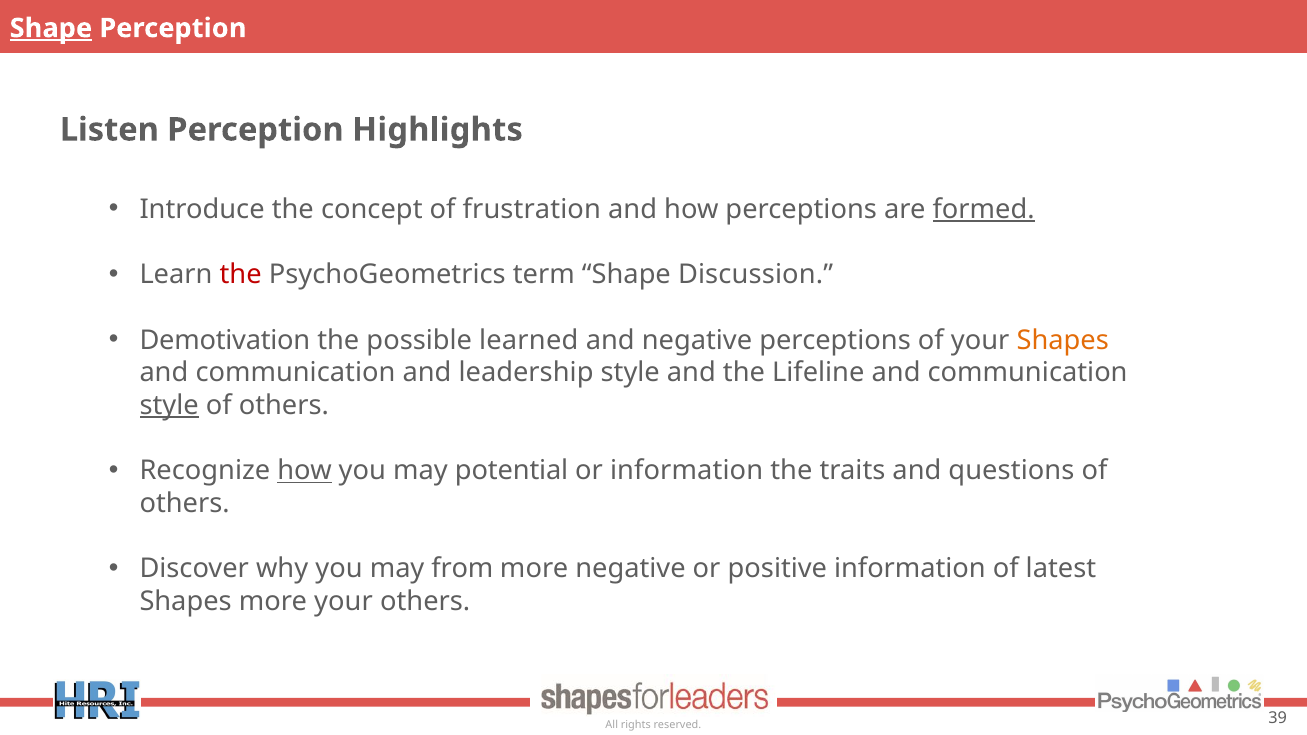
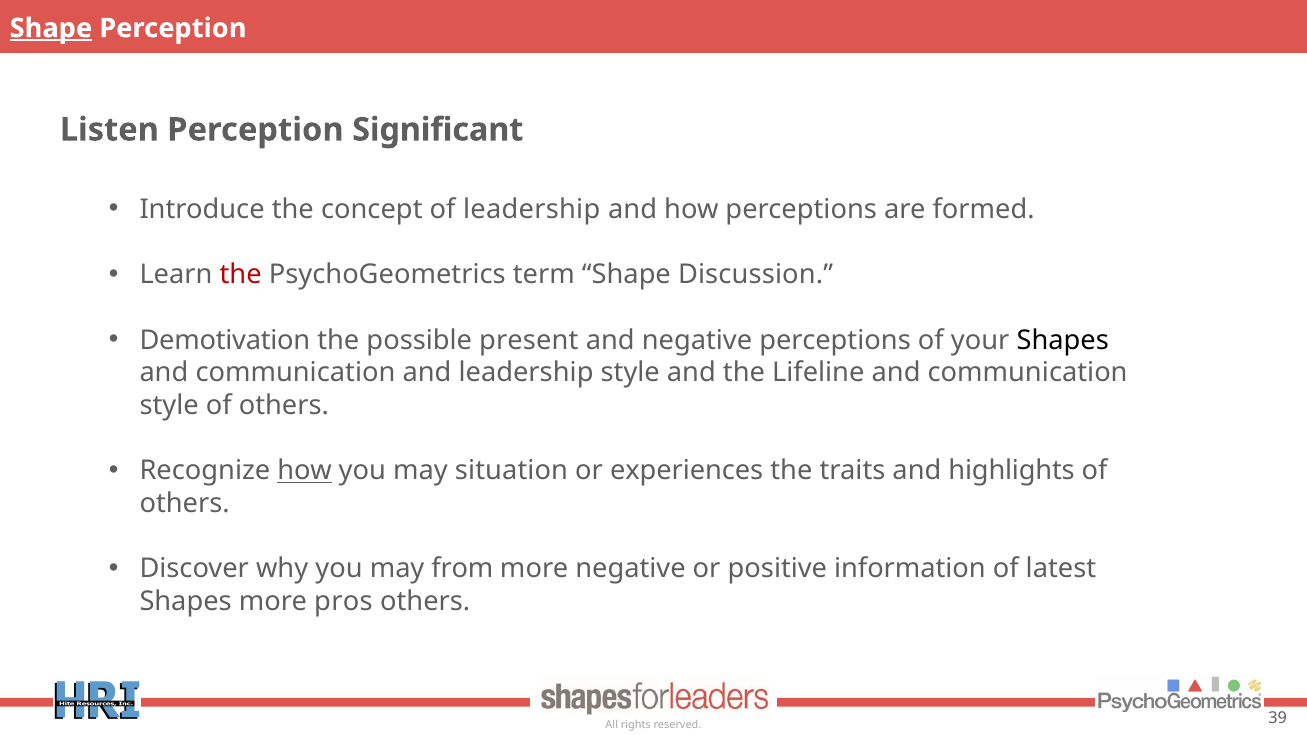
Highlights: Highlights -> Significant (438, 130)
of frustration: frustration -> leadership (532, 209)
formed underline: present -> none (984, 209)
learned: learned -> present (529, 340)
Shapes colour: orange -> black (1063, 340)
style underline: present -> none (169, 406)
potential: potential -> situation (511, 471)
or information: information -> experiences (687, 471)
questions: questions -> highlights (1012, 471)
more your: your -> pros (343, 602)
